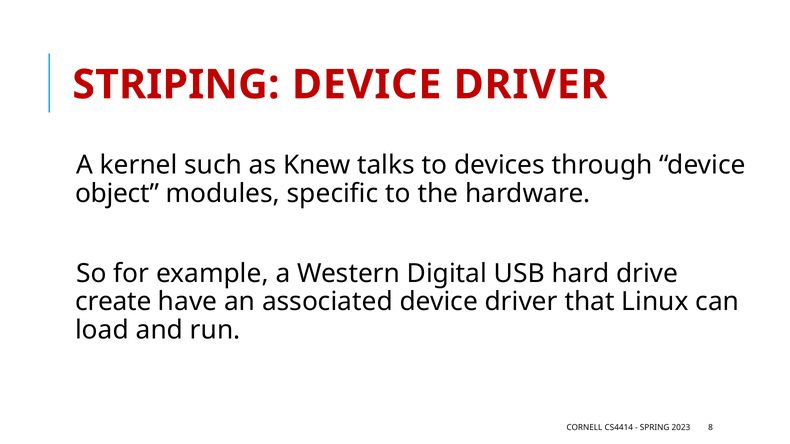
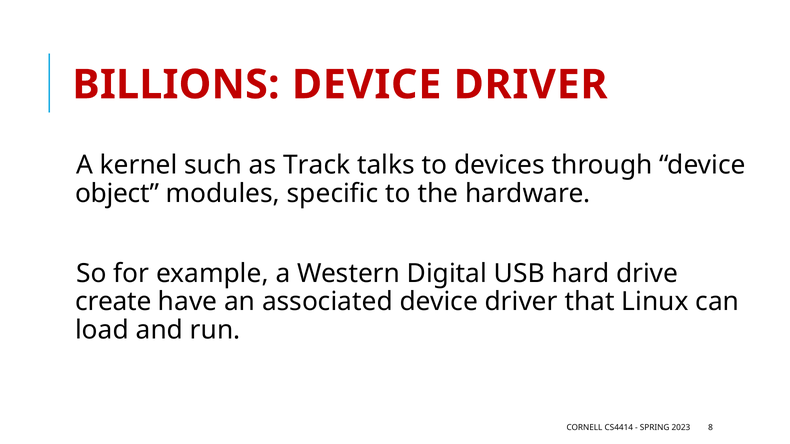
STRIPING: STRIPING -> BILLIONS (176, 85)
Knew: Knew -> Track (317, 165)
